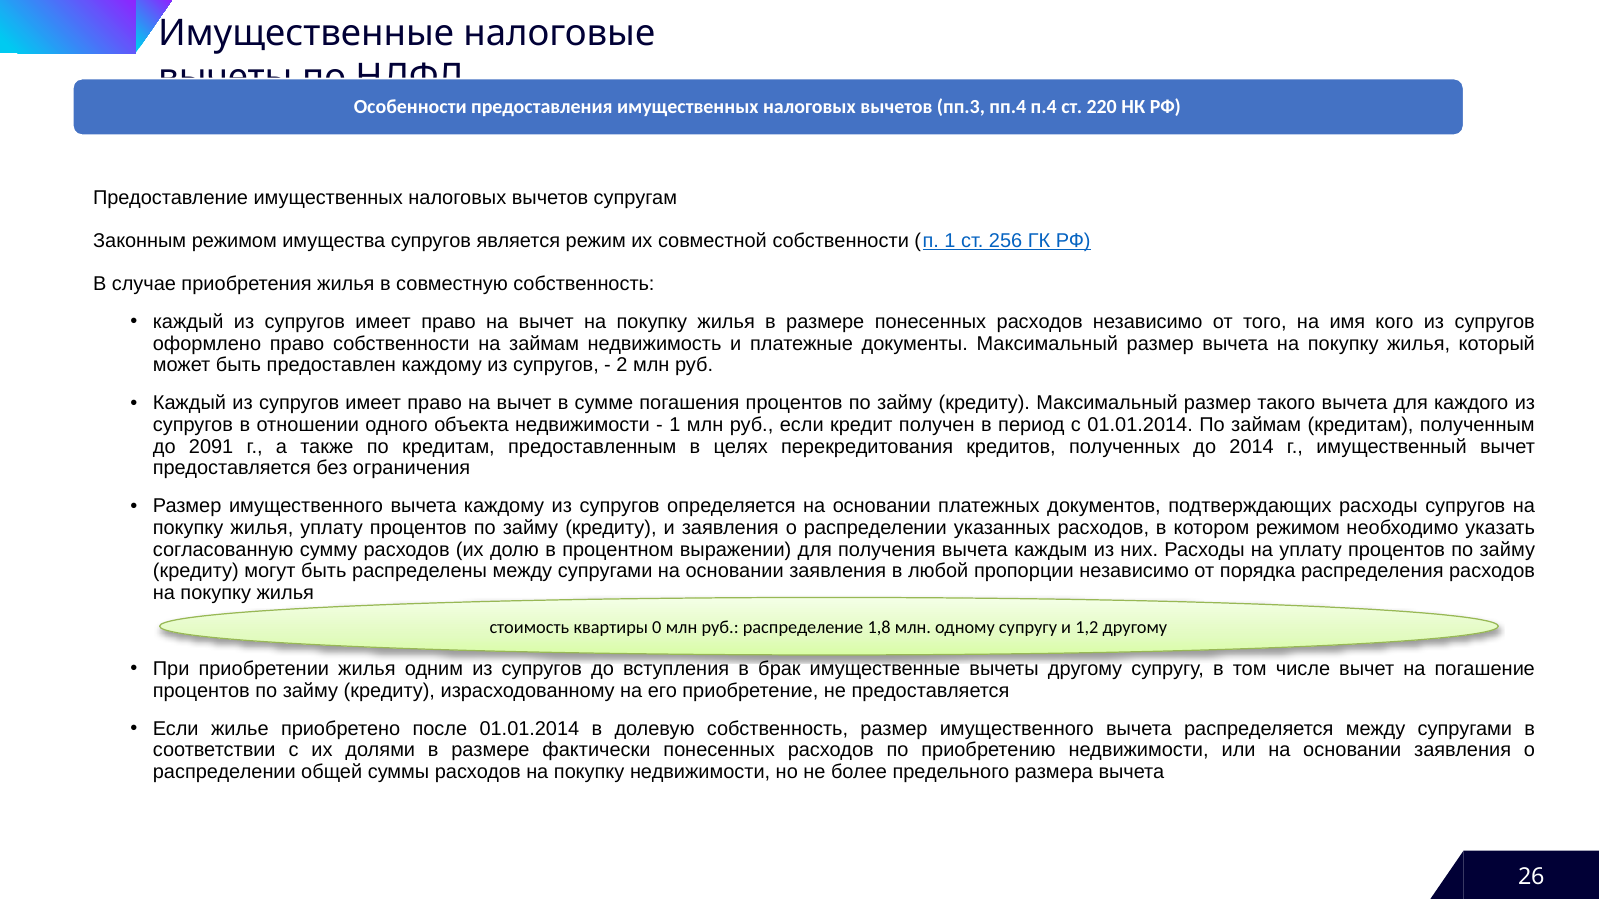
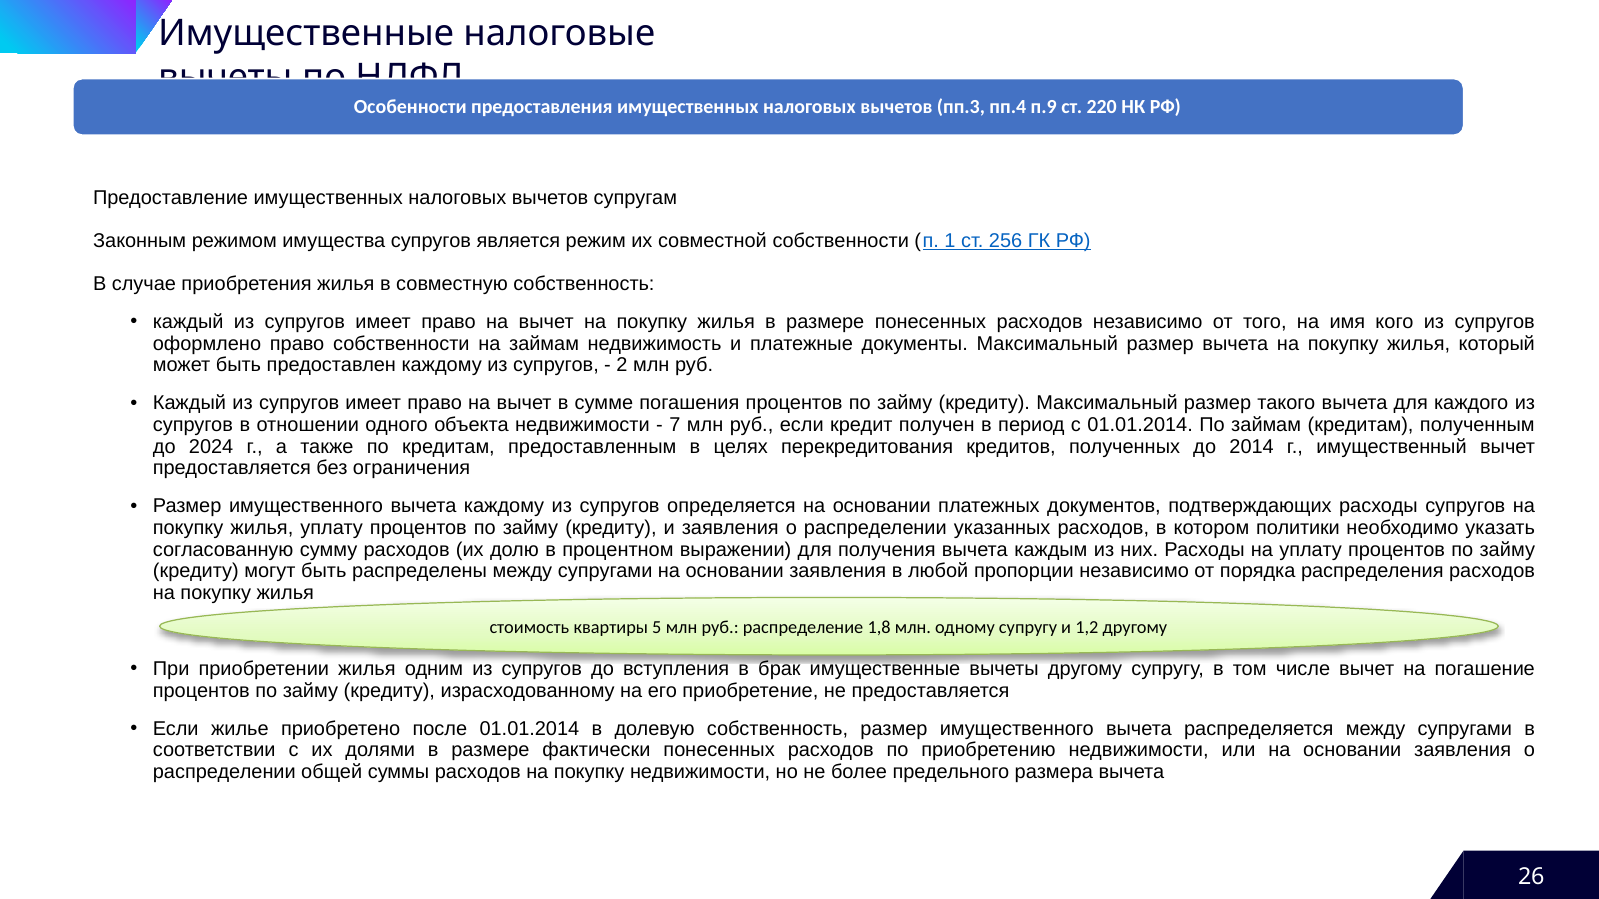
п.4: п.4 -> п.9 (1044, 107)
1: 1 -> 7 (675, 425)
2091: 2091 -> 2024 (211, 447)
котором режимом: режимом -> политики (1298, 528)
0: 0 -> 5 (657, 628)
